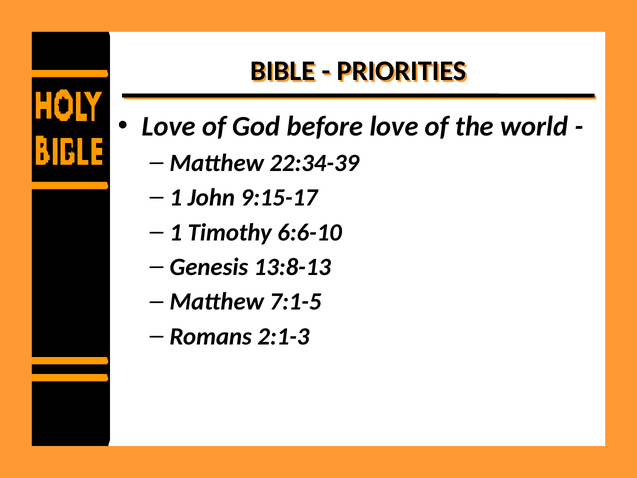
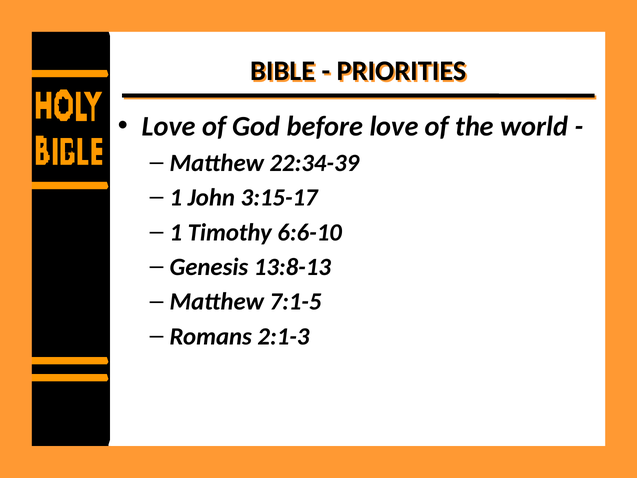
9:15-17: 9:15-17 -> 3:15-17 (279, 198)
